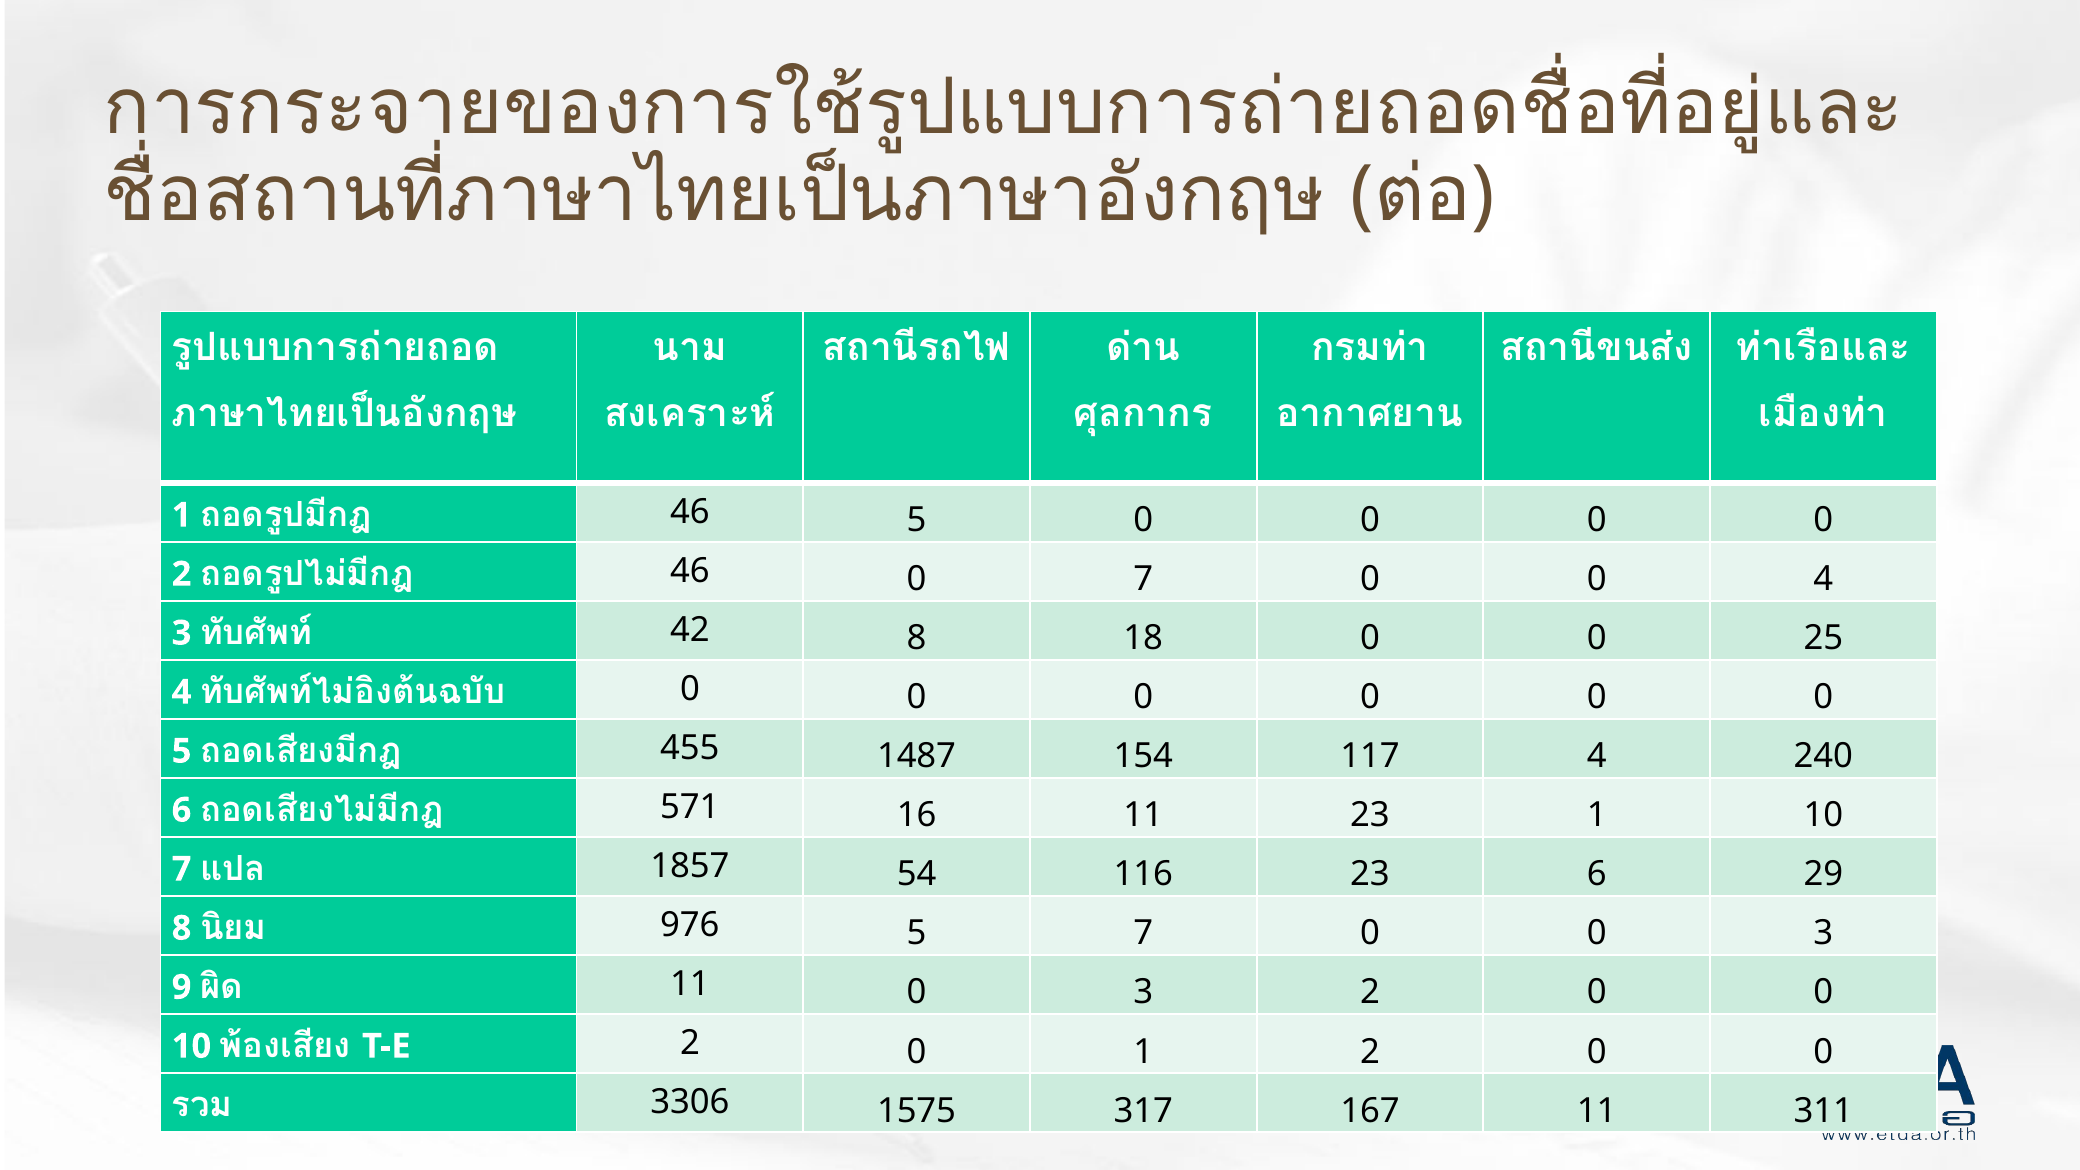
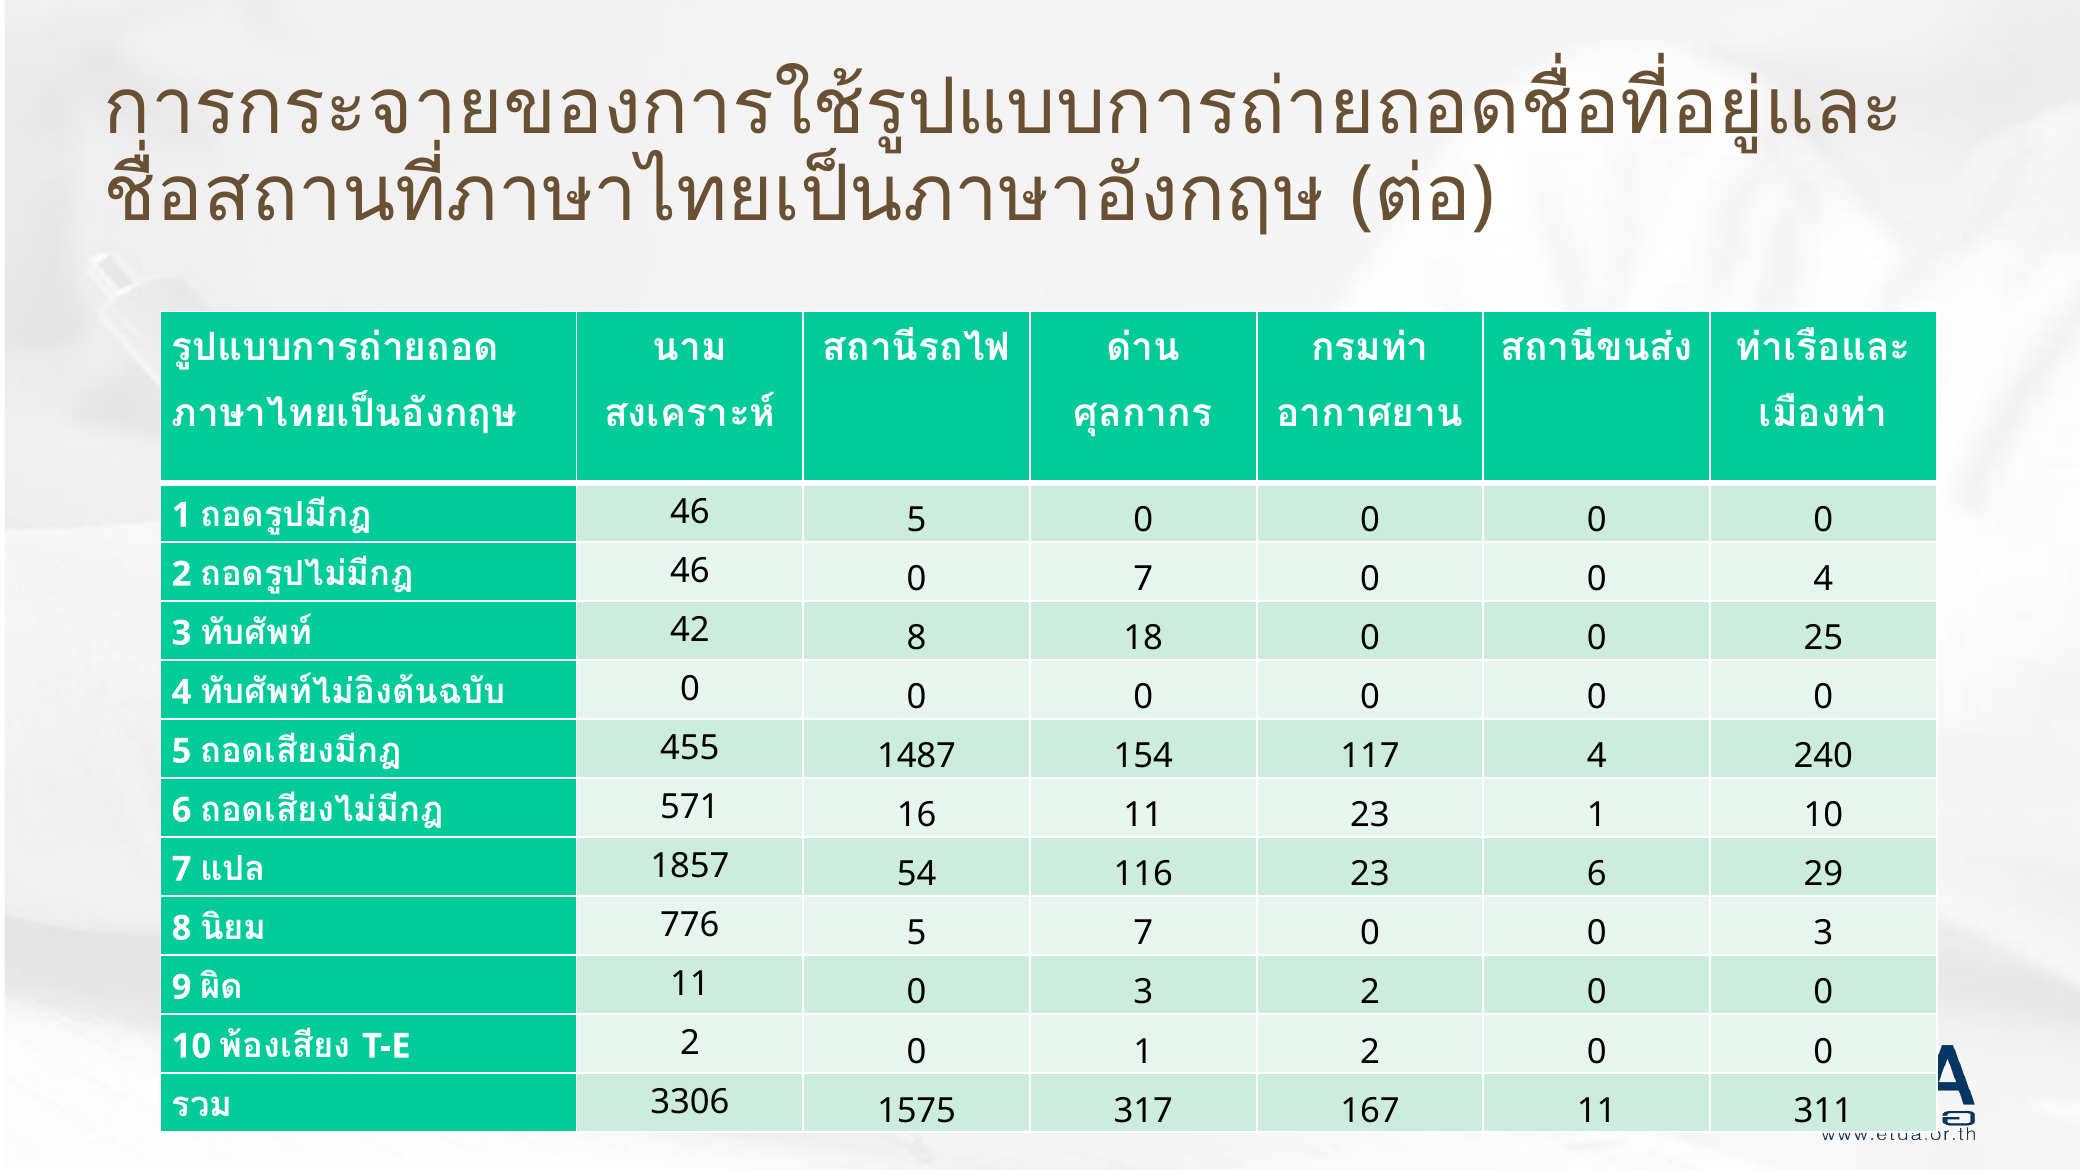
976: 976 -> 776 (690, 925)
